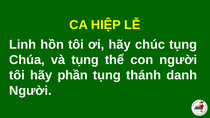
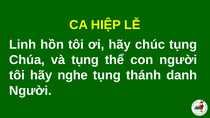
phần: phần -> nghe (73, 75)
